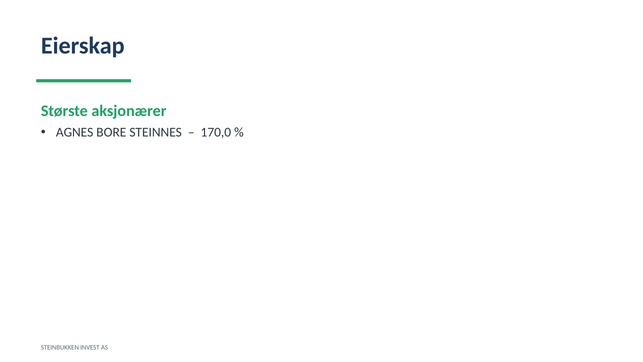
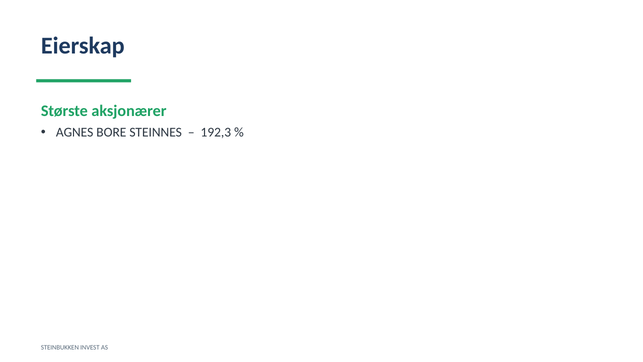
170,0: 170,0 -> 192,3 (216, 132)
